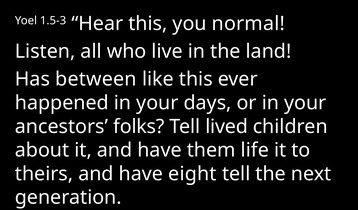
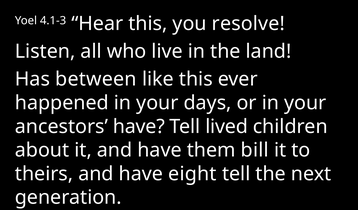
1.5-3: 1.5-3 -> 4.1-3 (53, 21)
normal: normal -> resolve (248, 24)
ancestors folks: folks -> have (139, 126)
life: life -> bill (255, 150)
